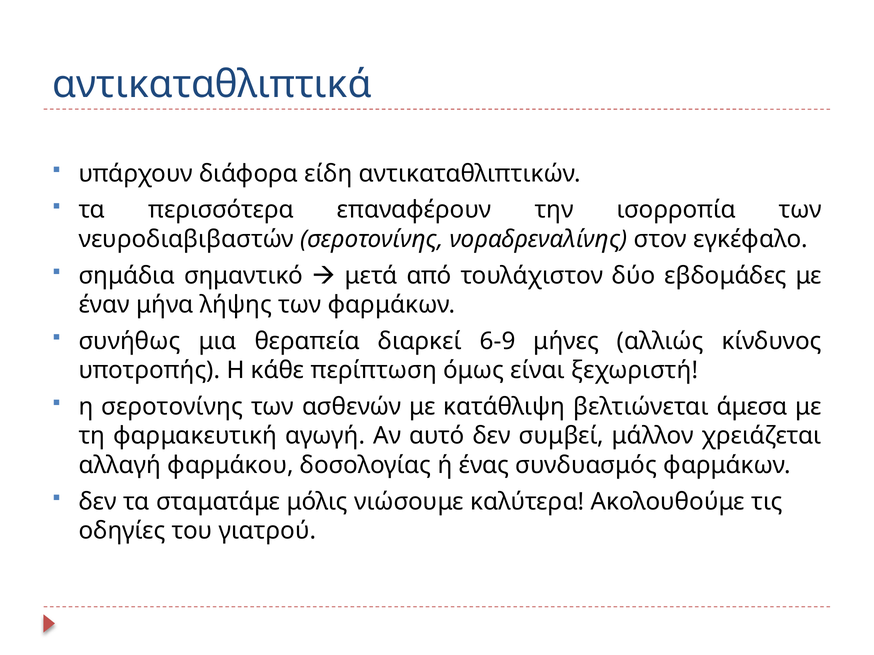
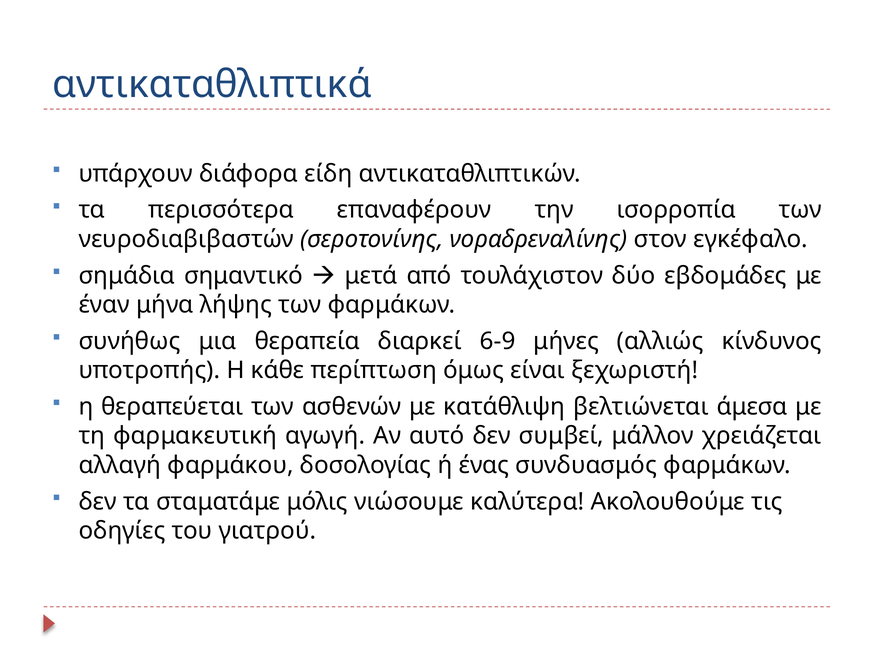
η σεροτονίνης: σεροτονίνης -> θεραπεύεται (172, 407)
